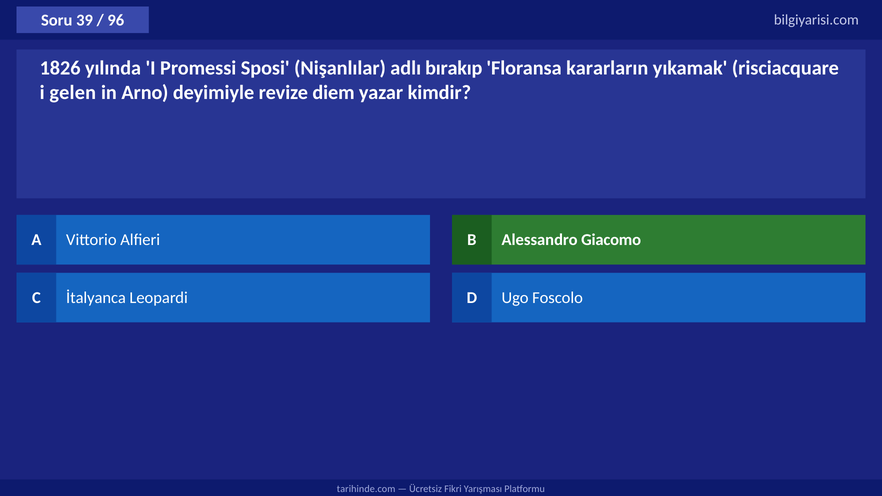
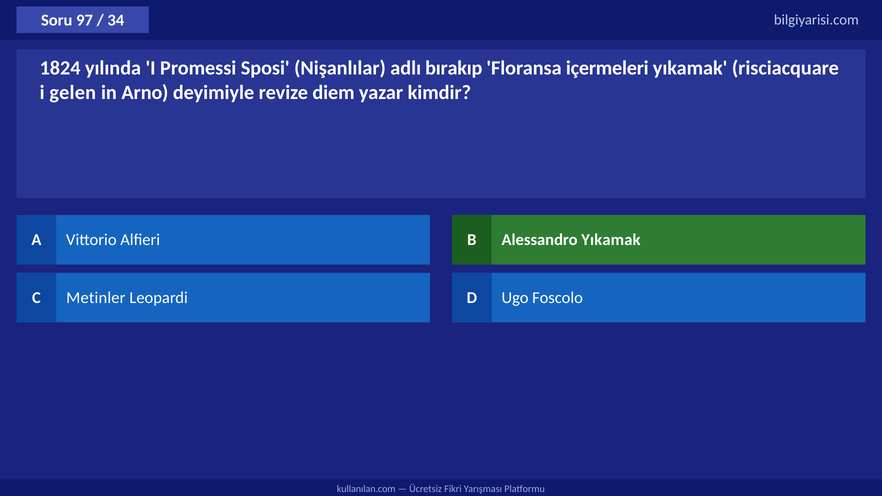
39: 39 -> 97 (85, 20)
96: 96 -> 34 (116, 20)
1826: 1826 -> 1824 (60, 68)
kararların: kararların -> içermeleri (607, 68)
Alessandro Giacomo: Giacomo -> Yıkamak (611, 240)
İtalyanca: İtalyanca -> Metinler (96, 298)
tarihinde.com: tarihinde.com -> kullanılan.com (366, 489)
